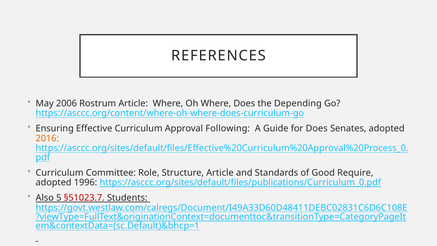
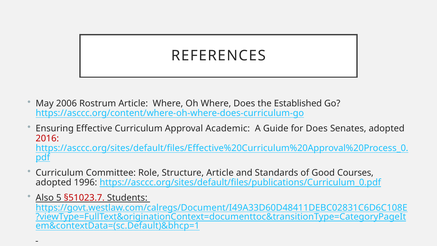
Depending: Depending -> Established (298, 103)
Following: Following -> Academic (228, 129)
2016 colour: orange -> red (47, 138)
Require: Require -> Courses (355, 173)
